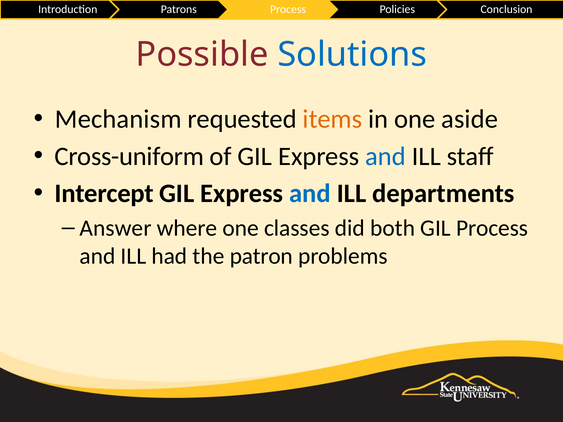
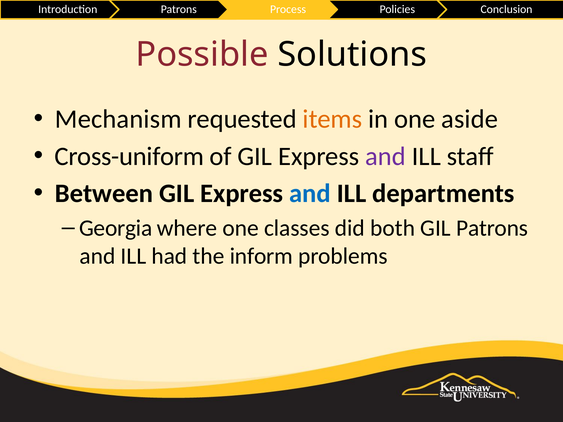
Solutions colour: blue -> black (352, 55)
and colour: blue -> purple (386, 156)
Intercept: Intercept -> Between (104, 194)
Answer: Answer -> Georgia (116, 228)
GIL Process: Process -> Patrons (492, 228)
patron: patron -> inform (261, 256)
